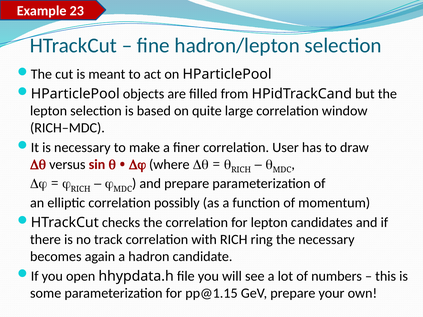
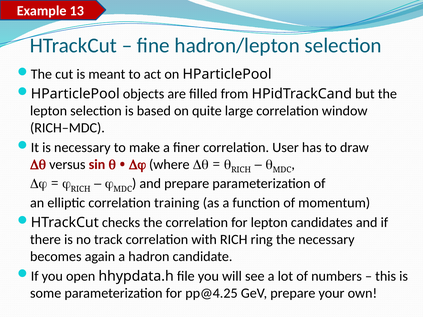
23: 23 -> 13 (77, 11)
possibly: possibly -> training (177, 203)
pp@1.15: pp@1.15 -> pp@4.25 (211, 293)
